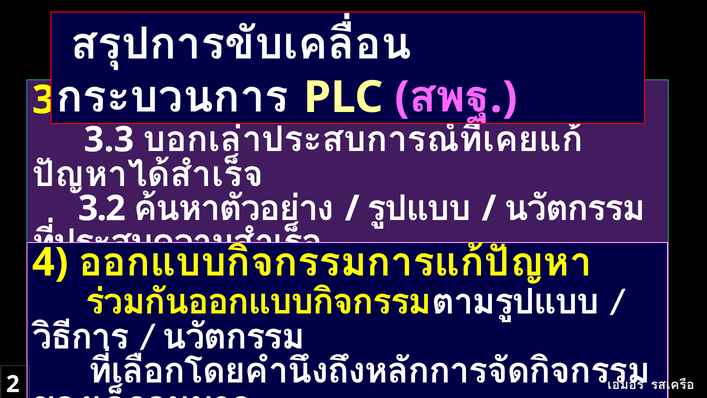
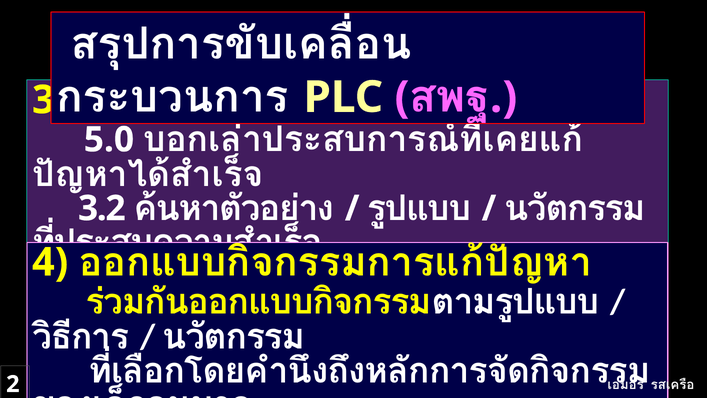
3.3: 3.3 -> 5.0 (109, 140)
